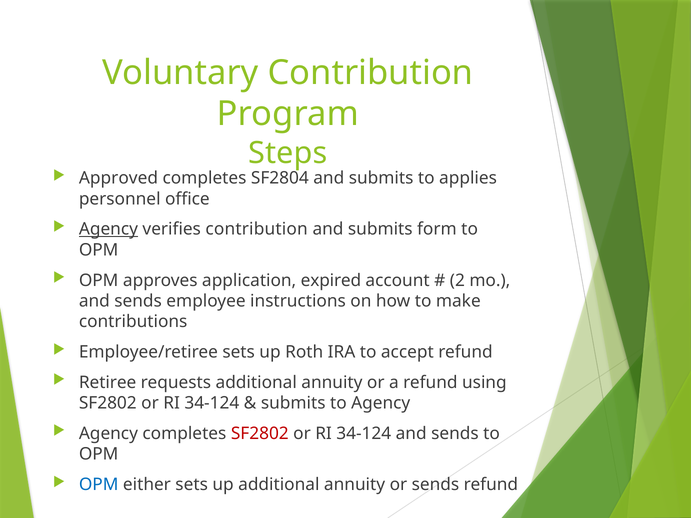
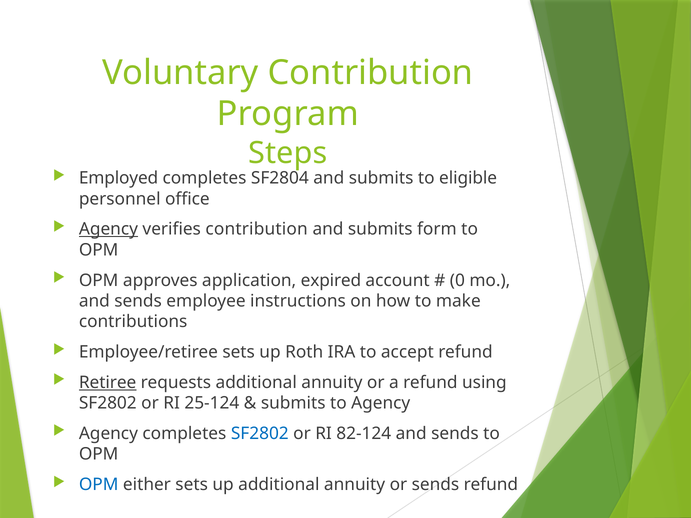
Approved: Approved -> Employed (119, 178)
applies: applies -> eligible (468, 178)
2: 2 -> 0 (457, 280)
Retiree underline: none -> present (108, 383)
34-124: 34-124 -> 25-124 (212, 403)
SF2802 colour: red -> blue (260, 434)
34-124: 34-124 -> 82-124 (364, 434)
